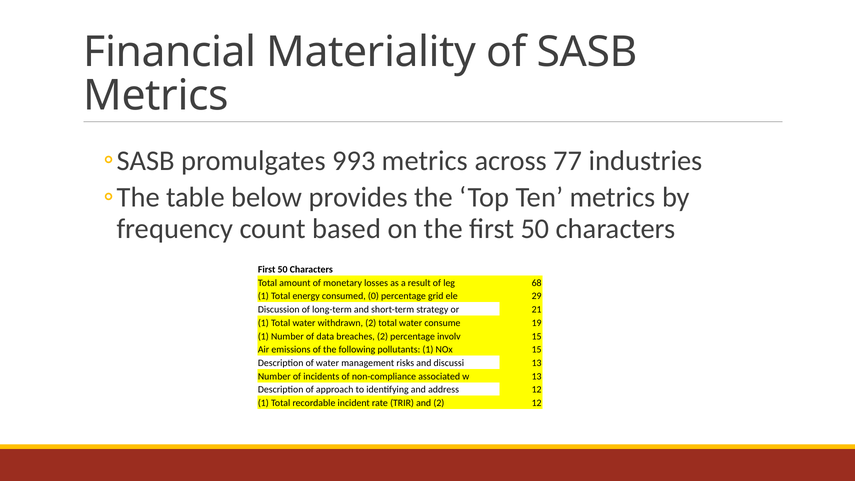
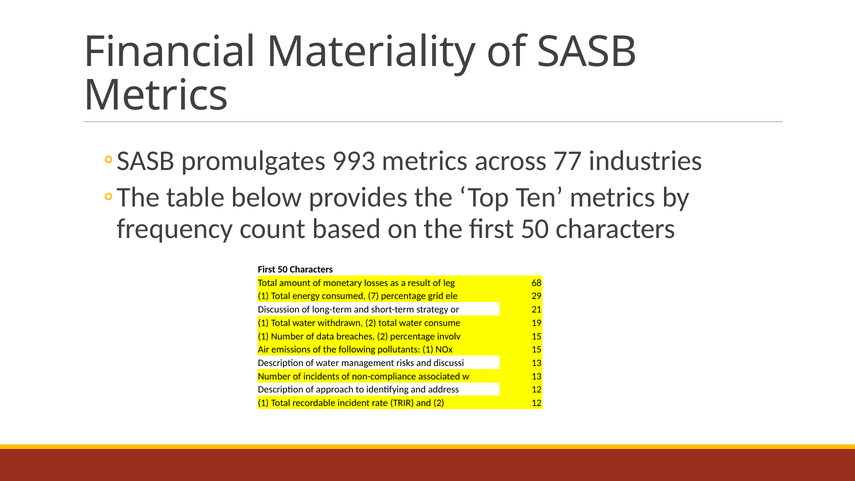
0: 0 -> 7 (373, 296)
